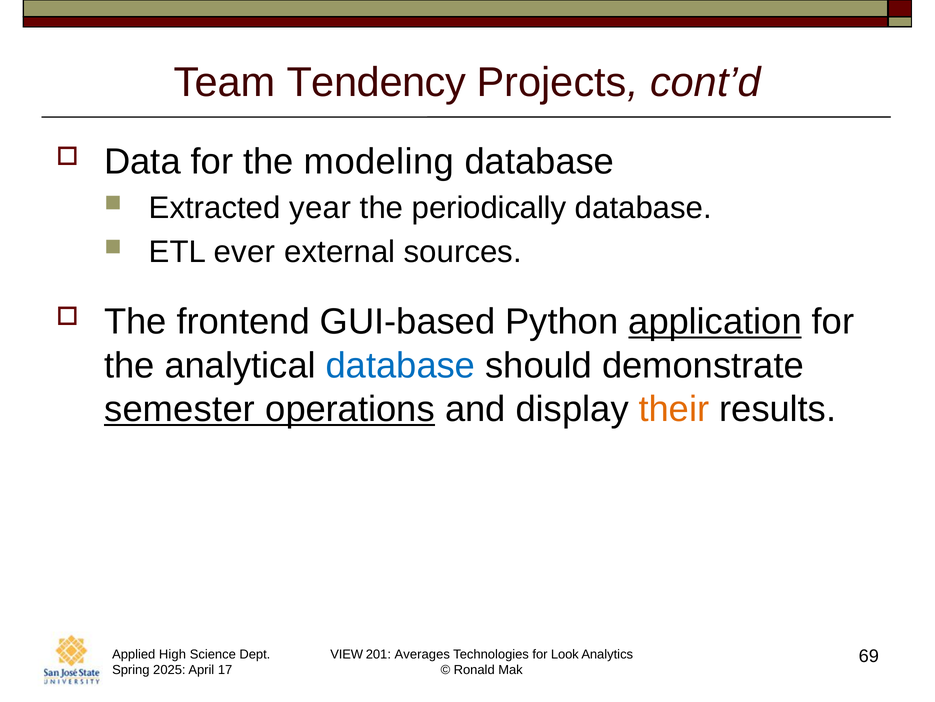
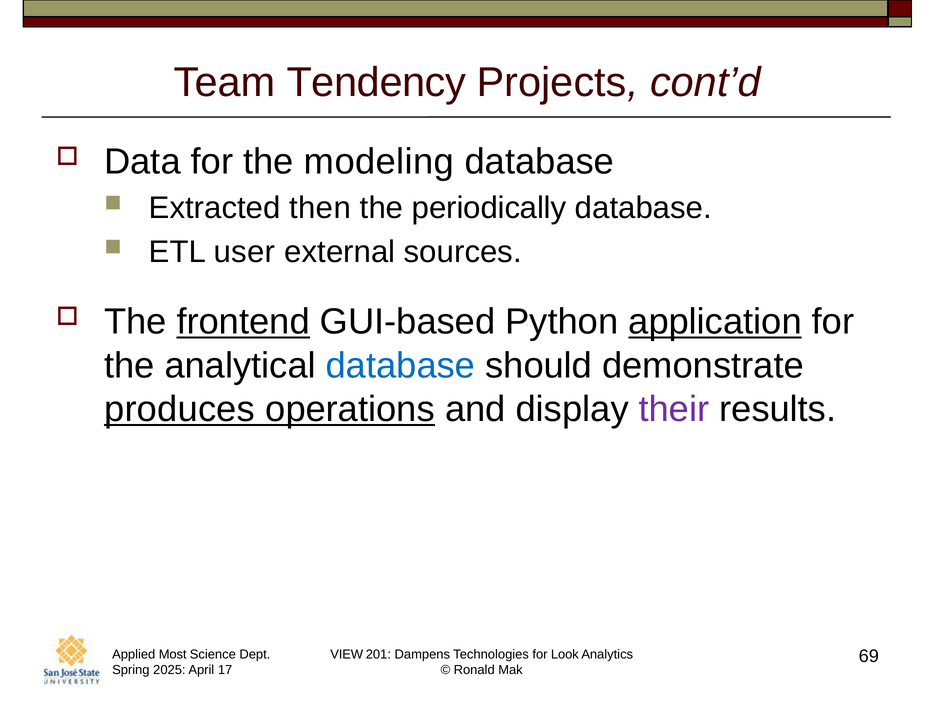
year: year -> then (320, 208)
ever: ever -> user (244, 252)
frontend underline: none -> present (243, 322)
semester: semester -> produces (180, 409)
their colour: orange -> purple (674, 409)
High: High -> Most (173, 654)
Averages: Averages -> Dampens (422, 654)
